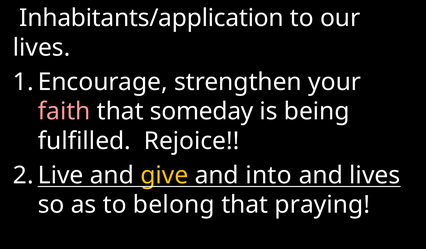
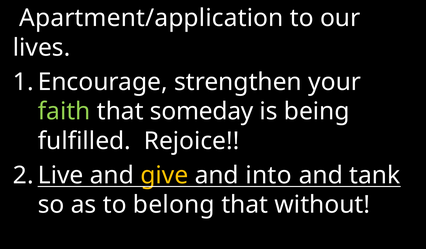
Inhabitants/application: Inhabitants/application -> Apartment/application (151, 18)
faith colour: pink -> light green (64, 112)
and lives: lives -> tank (375, 176)
praying: praying -> without (322, 205)
